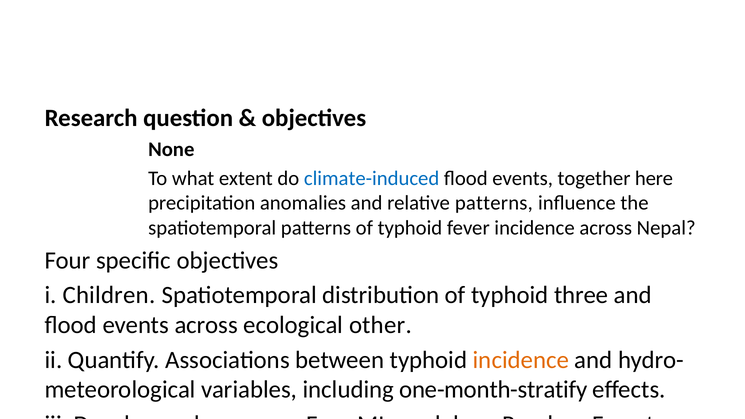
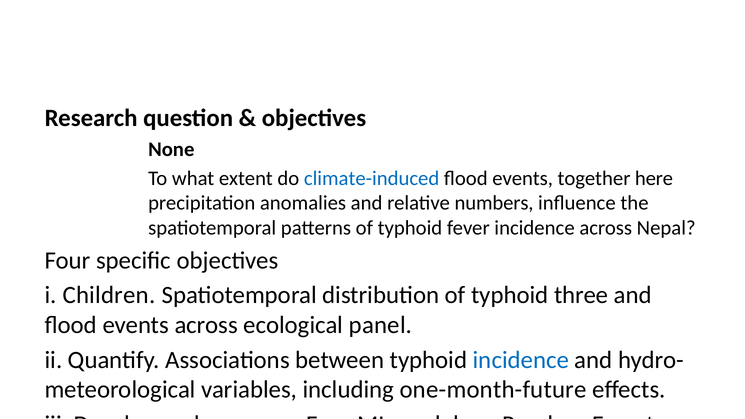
relative patterns: patterns -> numbers (494, 203)
other: other -> panel (380, 325)
incidence colour: orange -> blue (521, 360)
one-month-stratify: one-month-stratify -> one-month-future (493, 390)
